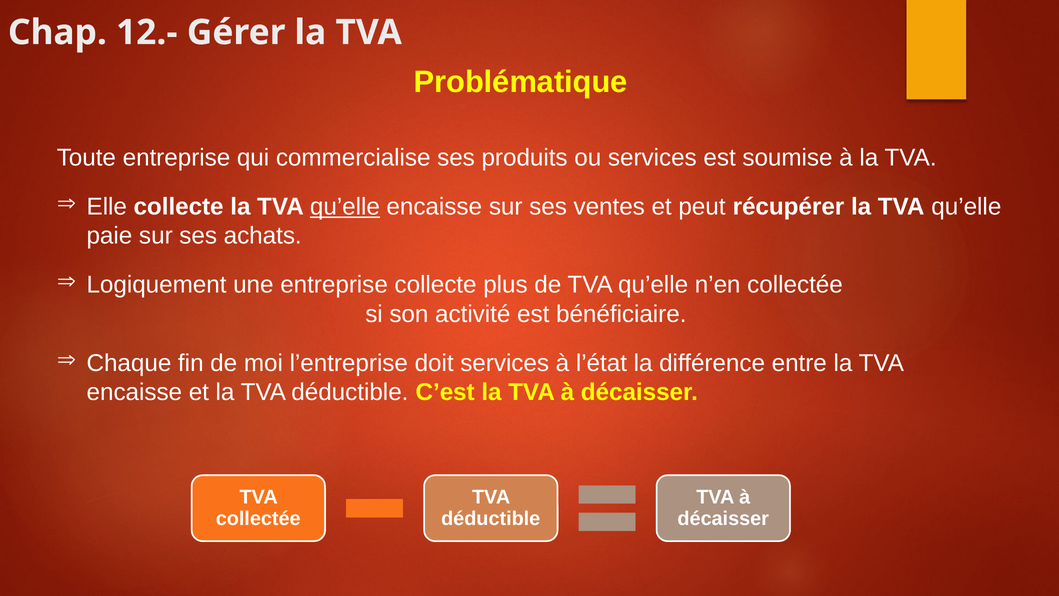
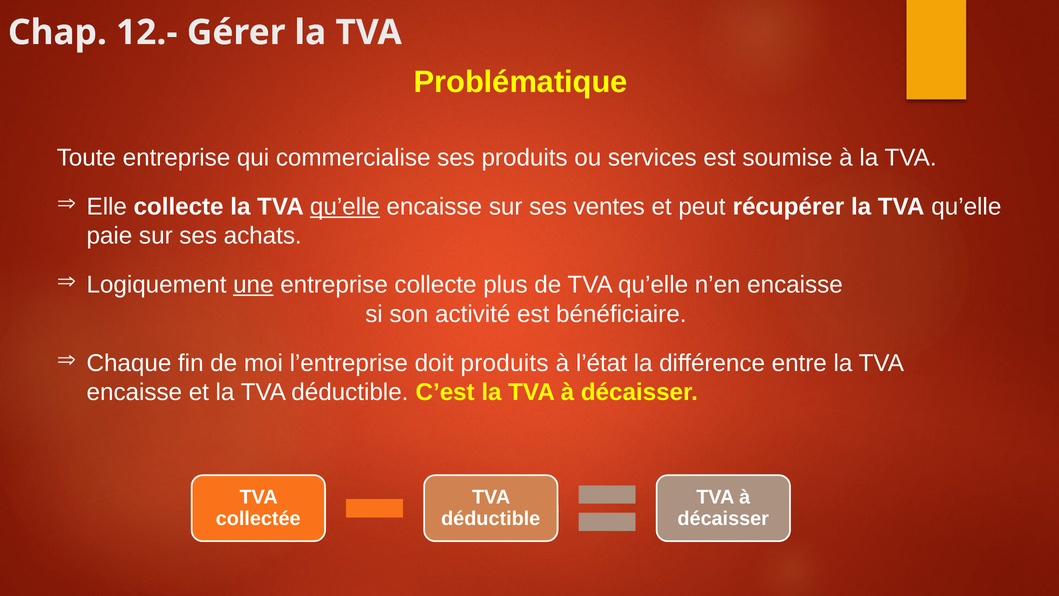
une underline: none -> present (253, 285)
n’en collectée: collectée -> encaisse (795, 285)
doit services: services -> produits (505, 363)
